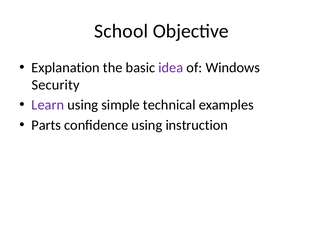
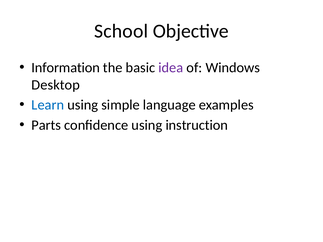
Explanation: Explanation -> Information (66, 68)
Security: Security -> Desktop (56, 85)
Learn colour: purple -> blue (48, 105)
technical: technical -> language (169, 105)
